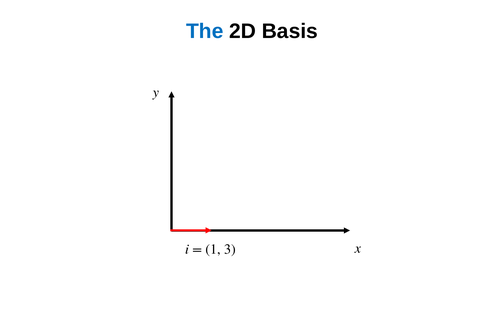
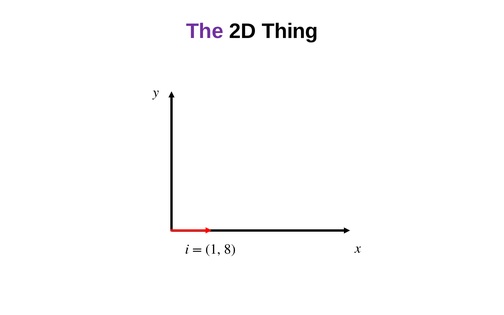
The colour: blue -> purple (205, 31)
Basis: Basis -> Thing (290, 31)
3: 3 -> 8 (230, 249)
